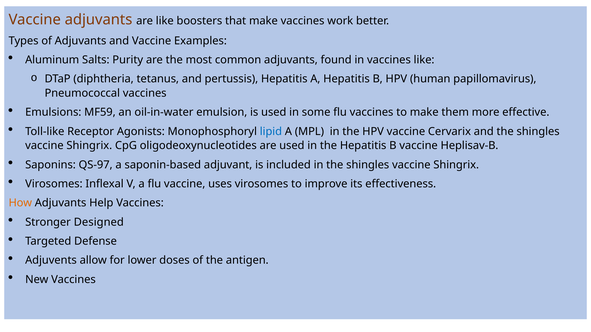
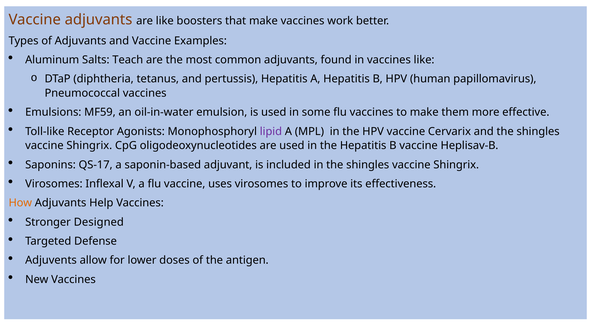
Purity: Purity -> Teach (128, 60)
lipid colour: blue -> purple (271, 132)
QS-97: QS-97 -> QS-17 (96, 165)
